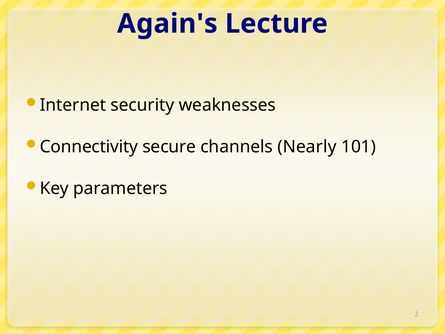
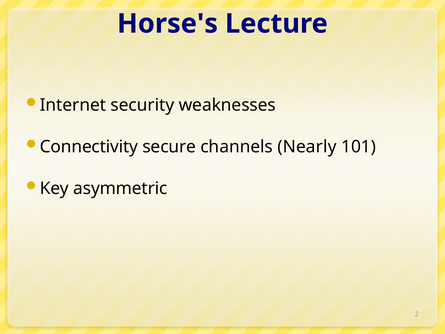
Again's: Again's -> Horse's (167, 24)
parameters: parameters -> asymmetric (120, 188)
